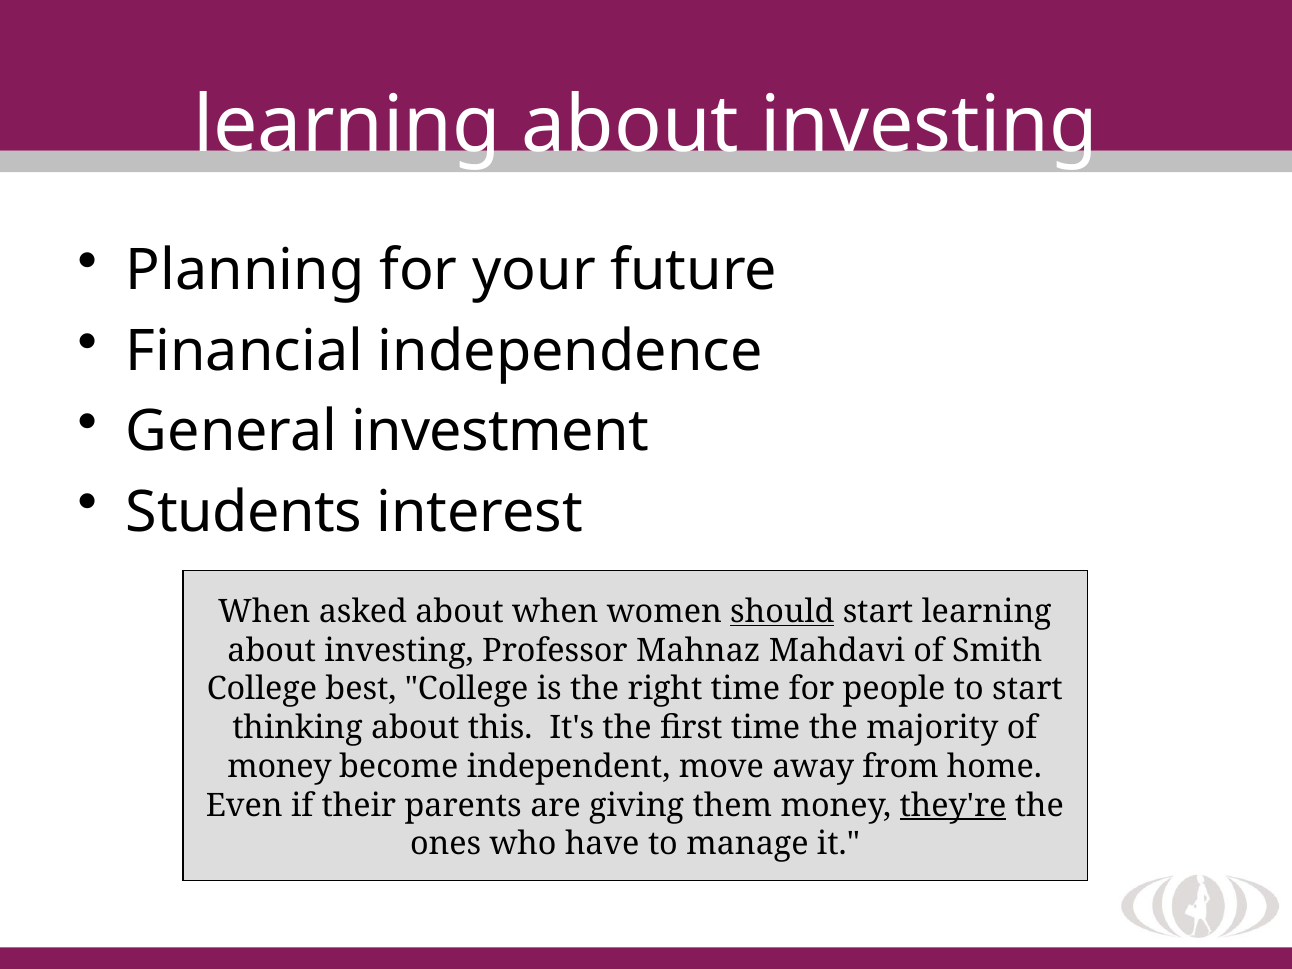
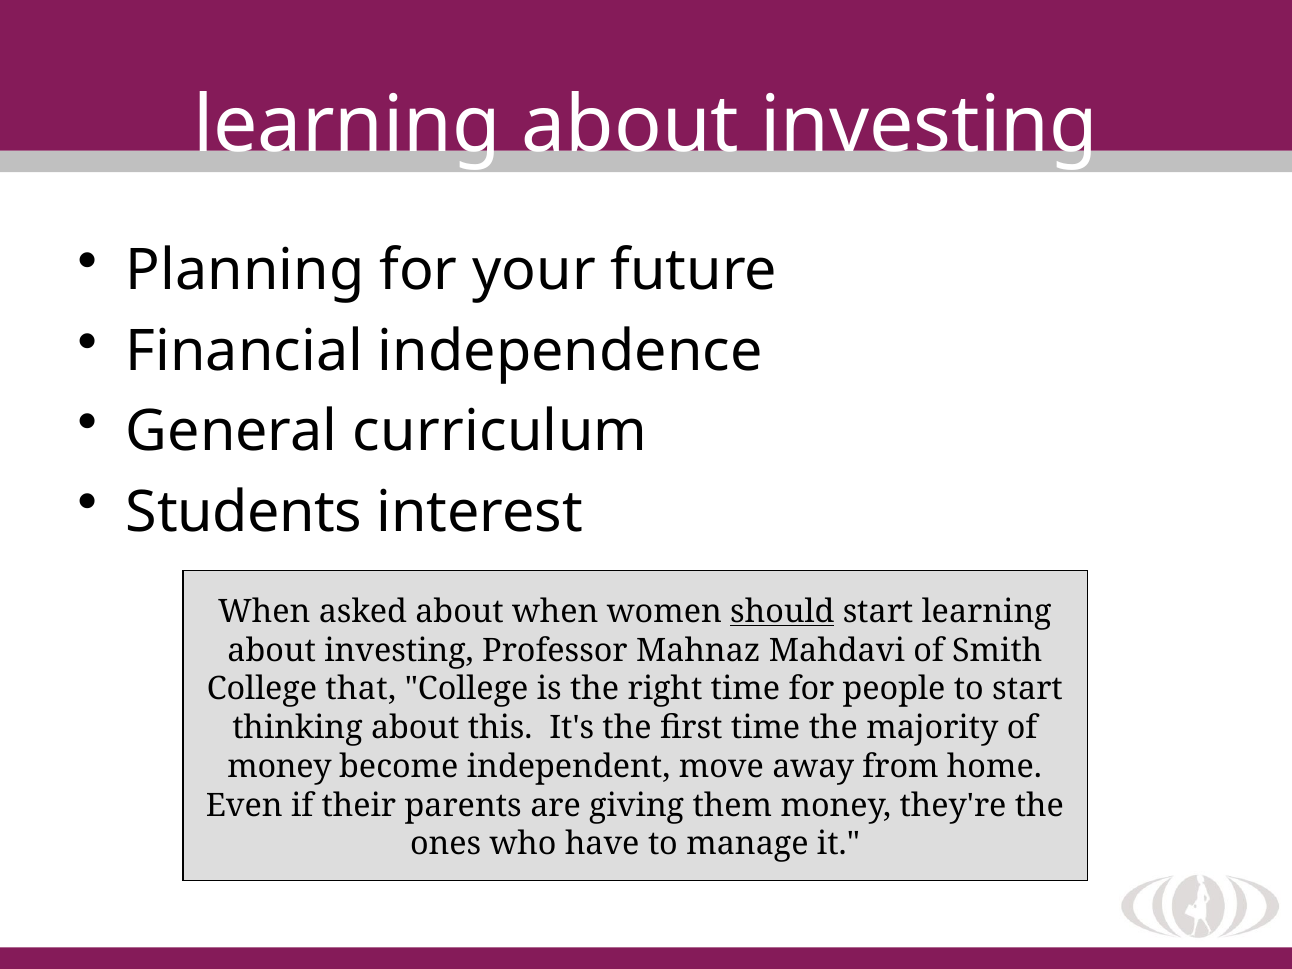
investment: investment -> curriculum (500, 432)
best: best -> that (361, 689)
they're underline: present -> none (953, 805)
